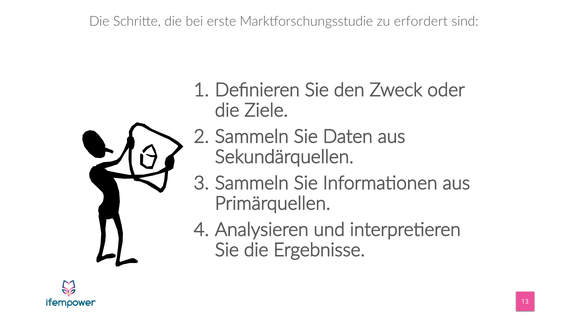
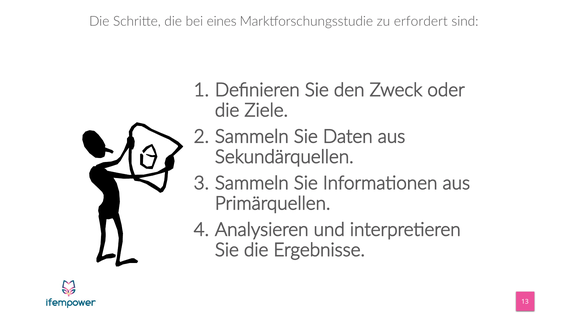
erste: erste -> eines (222, 21)
